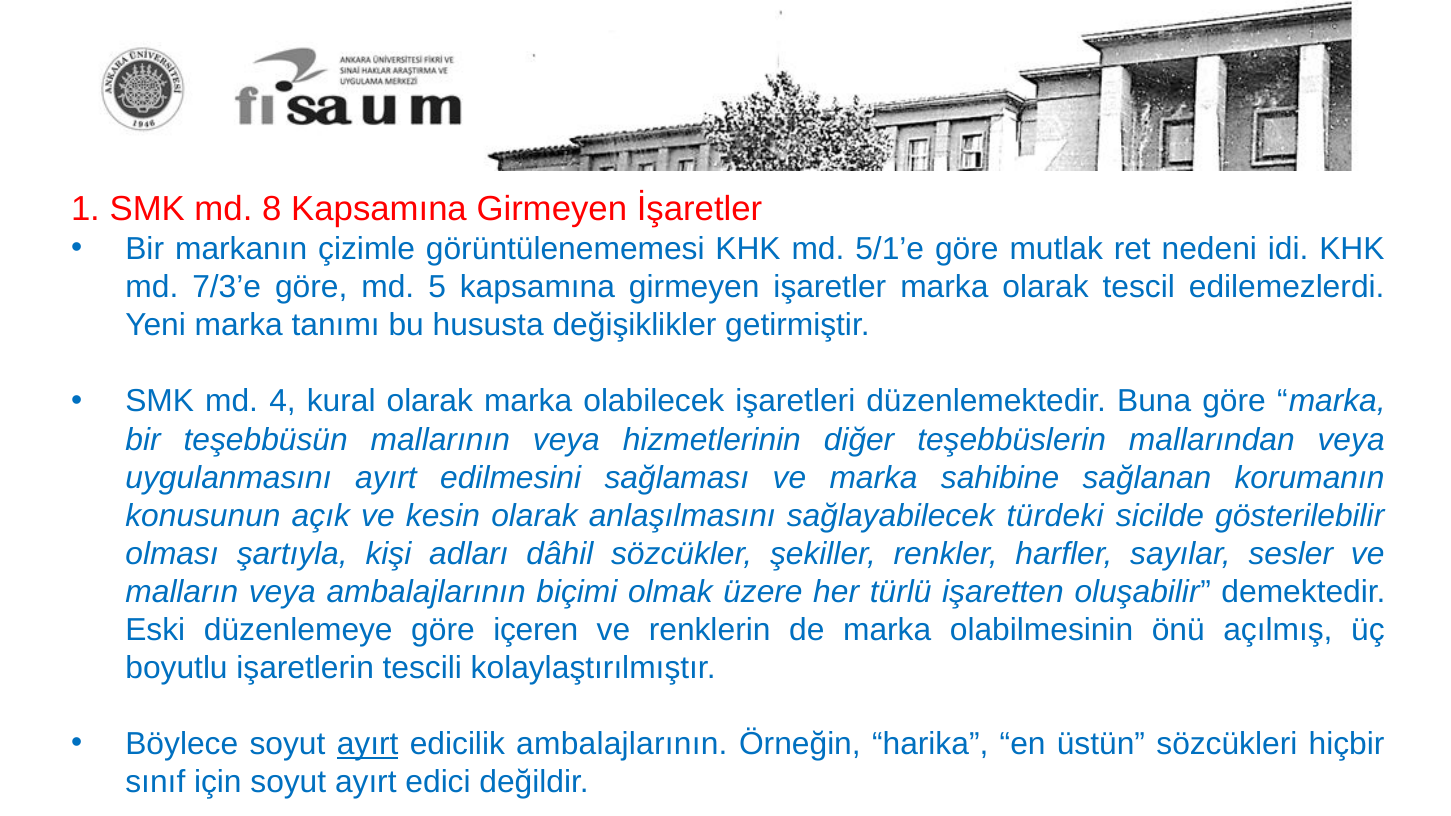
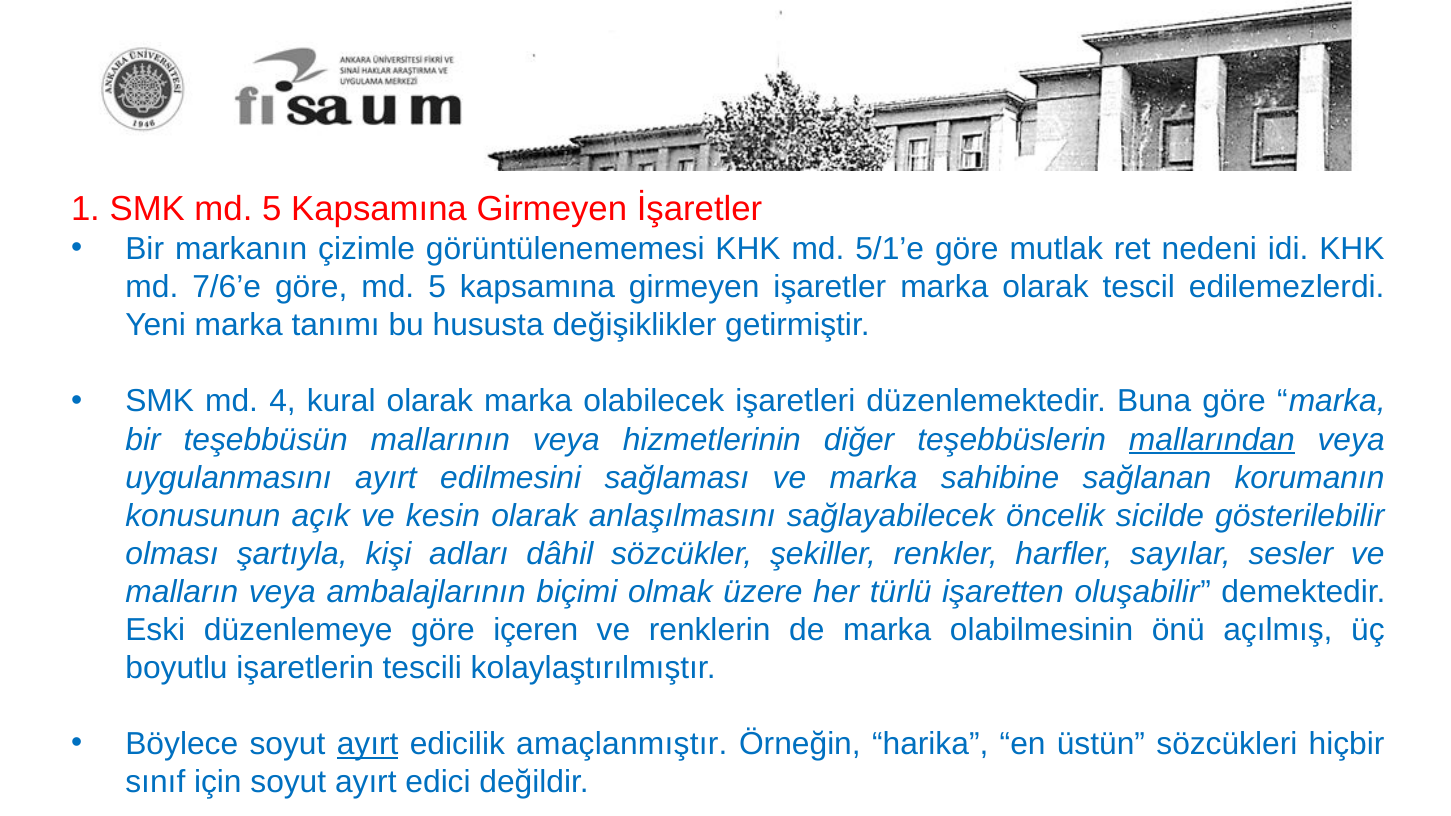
SMK md 8: 8 -> 5 (272, 210)
7/3’e: 7/3’e -> 7/6’e (227, 287)
mallarından underline: none -> present (1212, 440)
türdeki: türdeki -> öncelik (1055, 516)
edicilik ambalajlarının: ambalajlarının -> amaçlanmıştır (622, 744)
